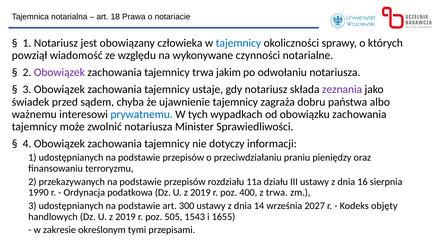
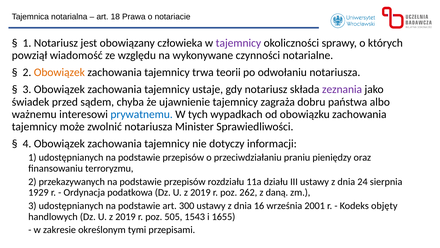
tajemnicy colour: blue -> purple (238, 43)
Obowiązek colour: purple -> orange (59, 72)
jakim: jakim -> teorii (228, 72)
16: 16 -> 24 (363, 181)
1990: 1990 -> 1929 (38, 192)
400: 400 -> 262 (248, 192)
z trwa: trwa -> daną (277, 192)
14: 14 -> 16 (259, 205)
2027: 2027 -> 2001 (315, 205)
